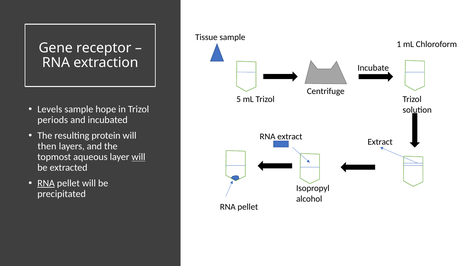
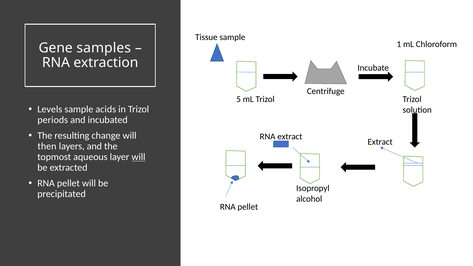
receptor: receptor -> samples (104, 48)
hope: hope -> acids (106, 109)
protein: protein -> change (106, 136)
RNA underline: present -> none (46, 183)
